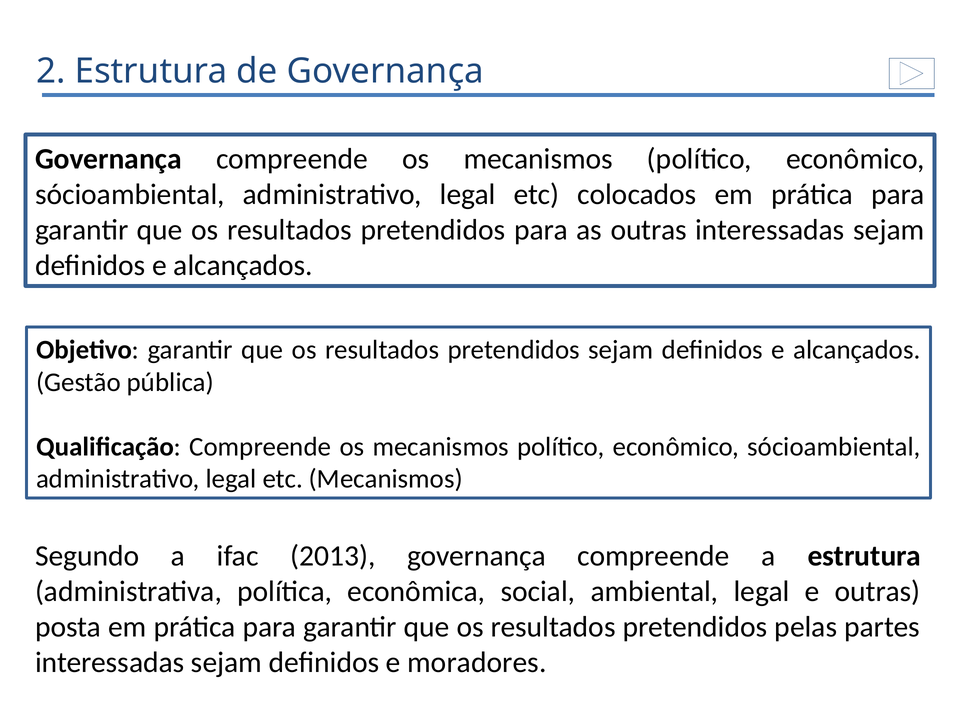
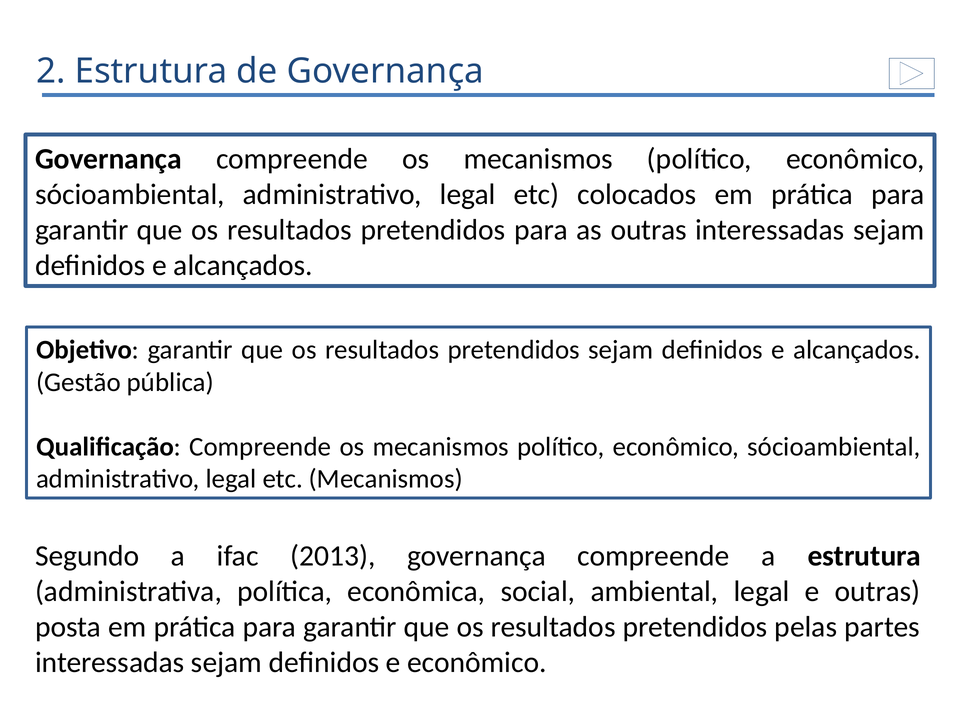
e moradores: moradores -> econômico (477, 662)
